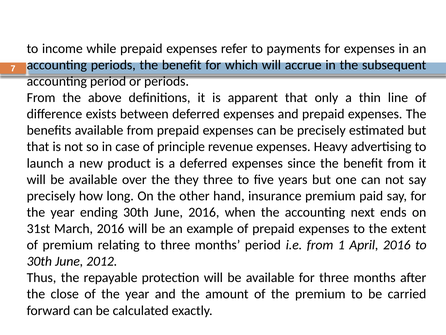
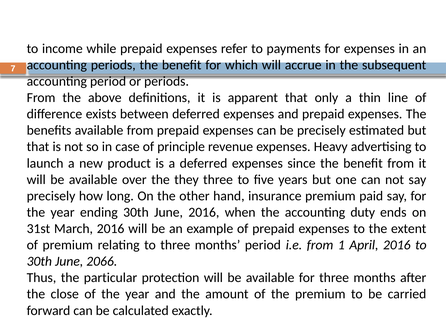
next: next -> duty (363, 212)
2012: 2012 -> 2066 (102, 261)
repayable: repayable -> particular (111, 277)
